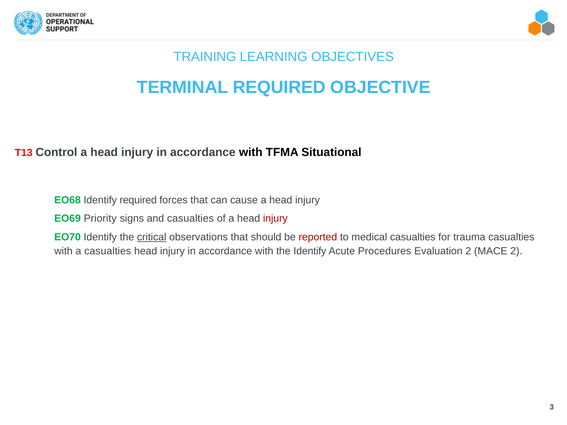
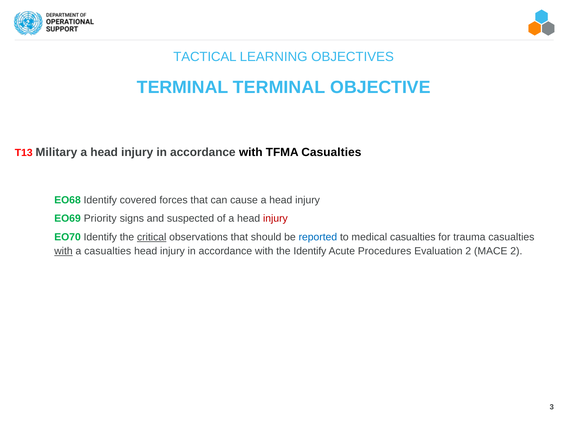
TRAINING: TRAINING -> TACTICAL (205, 57)
TERMINAL REQUIRED: REQUIRED -> TERMINAL (279, 87)
Control: Control -> Military (56, 152)
TFMA Situational: Situational -> Casualties (331, 152)
Identify required: required -> covered (138, 200)
and casualties: casualties -> suspected (191, 219)
reported colour: red -> blue (318, 237)
with underline: none -> present (63, 251)
